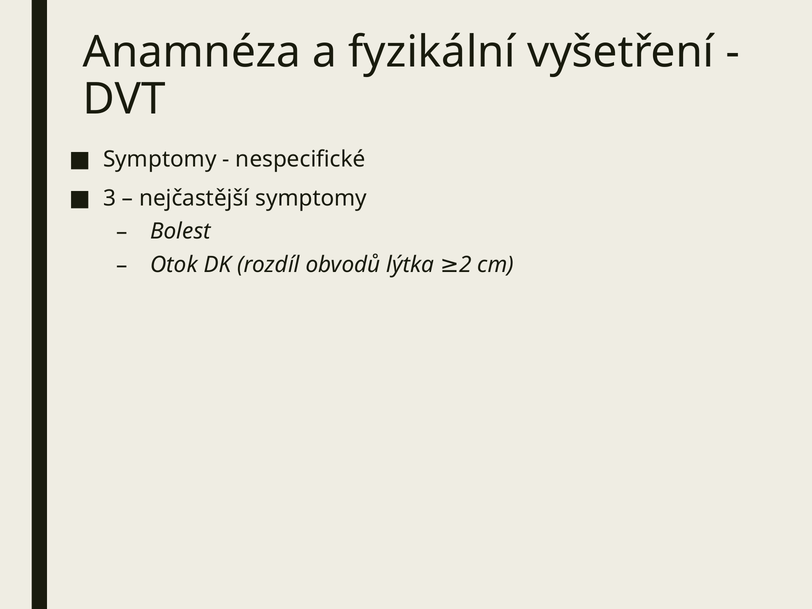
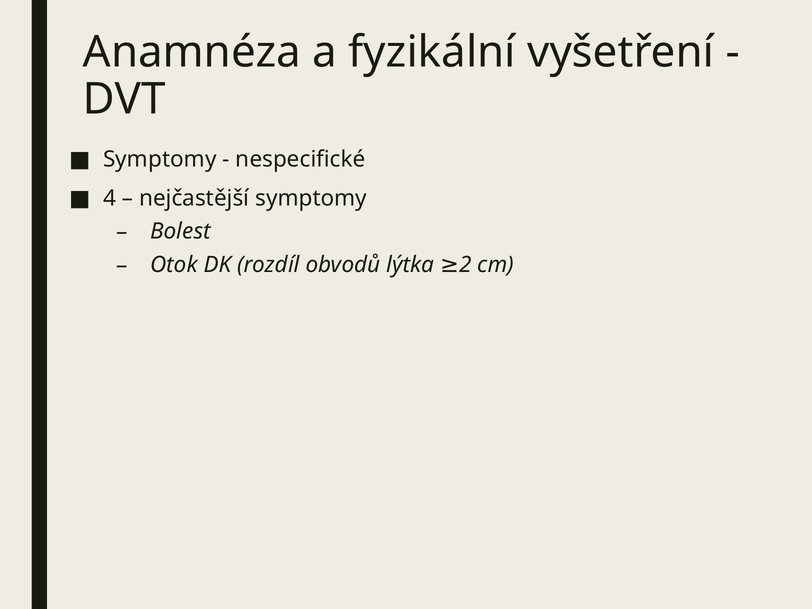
3: 3 -> 4 (110, 198)
